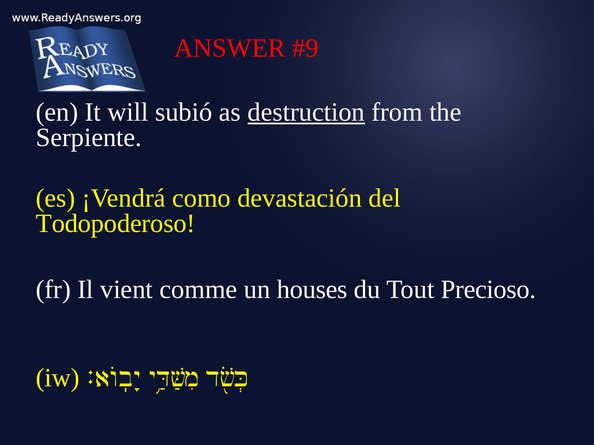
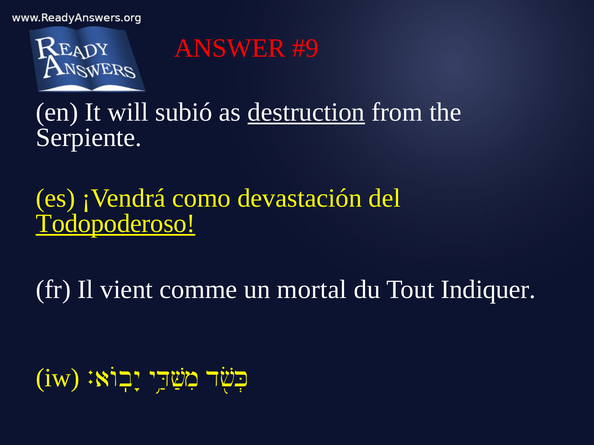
Todopoderoso underline: none -> present (116, 224)
houses: houses -> mortal (312, 290)
Precioso: Precioso -> Indiquer (488, 290)
